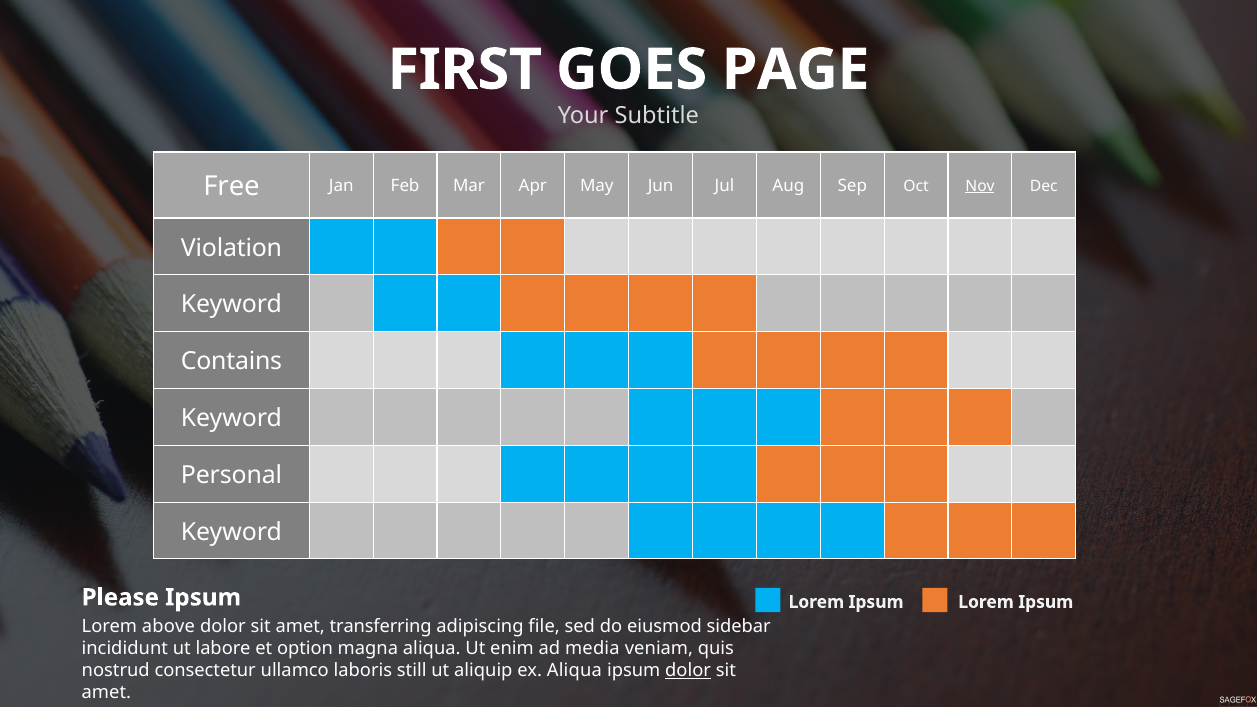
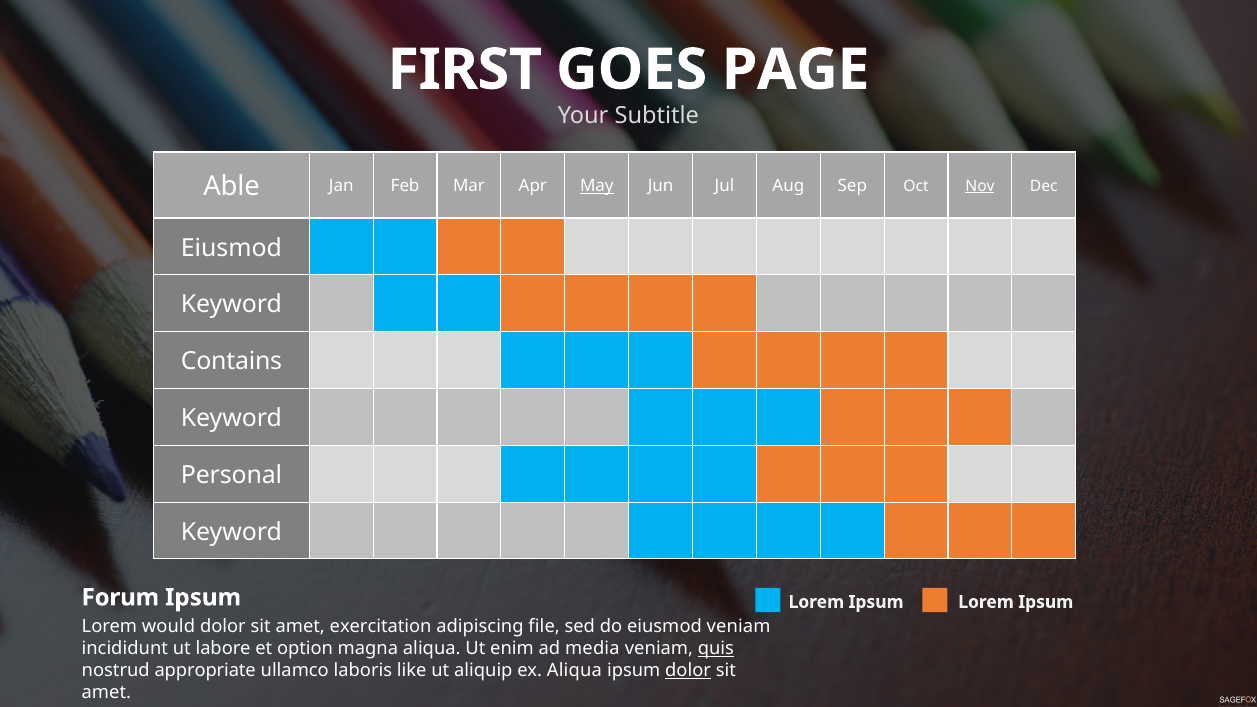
Free: Free -> Able (232, 187)
May underline: none -> present (597, 186)
Violation: Violation -> Eiusmod (231, 248)
Please: Please -> Forum (120, 598)
above: above -> would (168, 626)
transferring: transferring -> exercitation (381, 626)
eiusmod sidebar: sidebar -> veniam (739, 626)
quis underline: none -> present (716, 648)
consectetur: consectetur -> appropriate (205, 670)
still: still -> like (412, 670)
